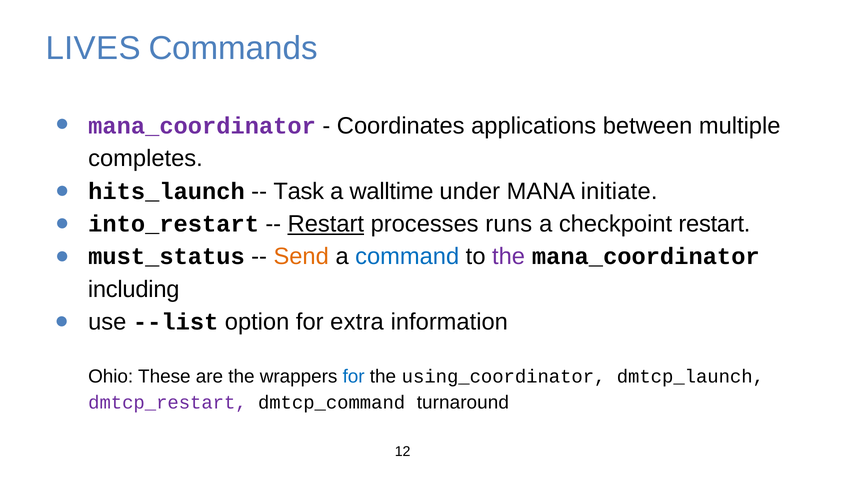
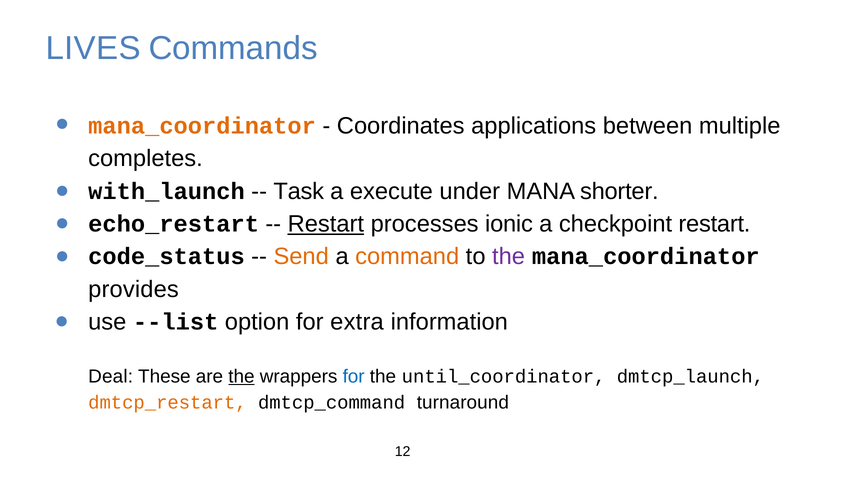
mana_coordinator colour: purple -> orange (202, 126)
hits_launch: hits_launch -> with_launch (166, 191)
walltime: walltime -> execute (391, 191)
initiate: initiate -> shorter (619, 191)
into_restart: into_restart -> echo_restart (174, 224)
runs: runs -> ionic (509, 224)
must_status: must_status -> code_status (166, 257)
command colour: blue -> orange (407, 257)
including: including -> provides (134, 289)
Ohio: Ohio -> Deal (111, 377)
the underline: none -> present (241, 377)
using_coordinator: using_coordinator -> until_coordinator (504, 377)
dmtcp_restart colour: purple -> orange (167, 403)
